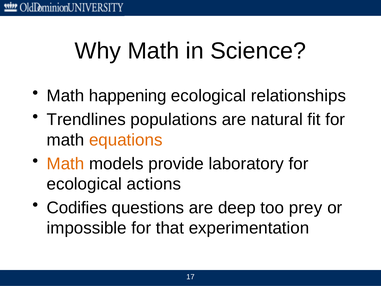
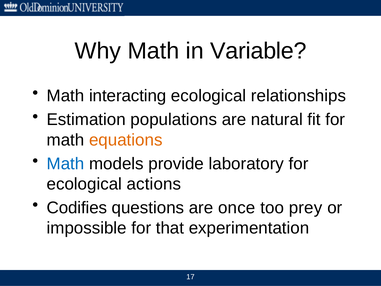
Science: Science -> Variable (258, 51)
happening: happening -> interacting (128, 96)
Trendlines: Trendlines -> Estimation (86, 120)
Math colour: orange -> blue (66, 164)
deep: deep -> once (237, 208)
